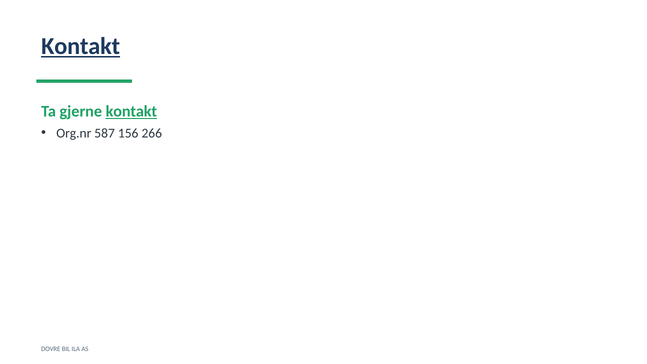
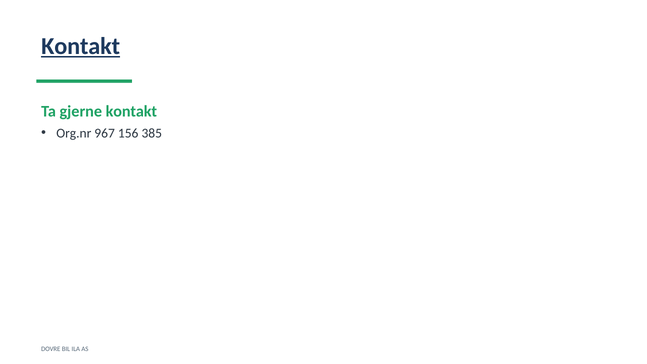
kontakt underline: present -> none (131, 111)
587: 587 -> 967 (105, 133)
266: 266 -> 385 (152, 133)
